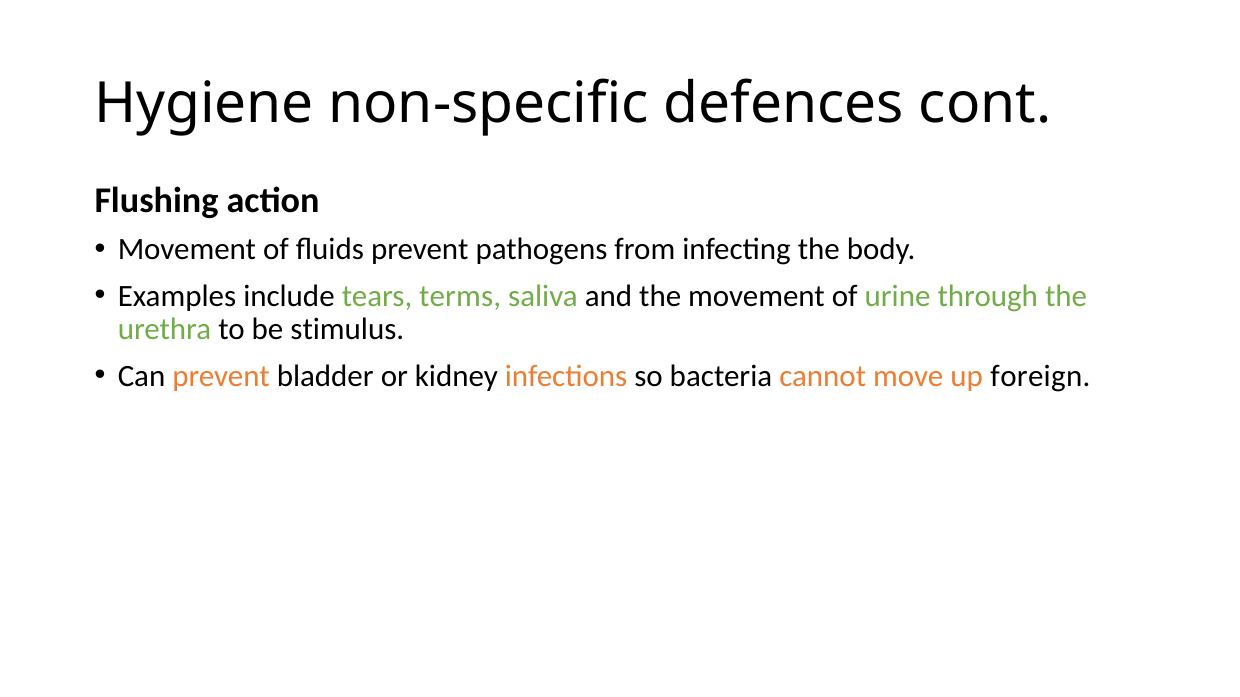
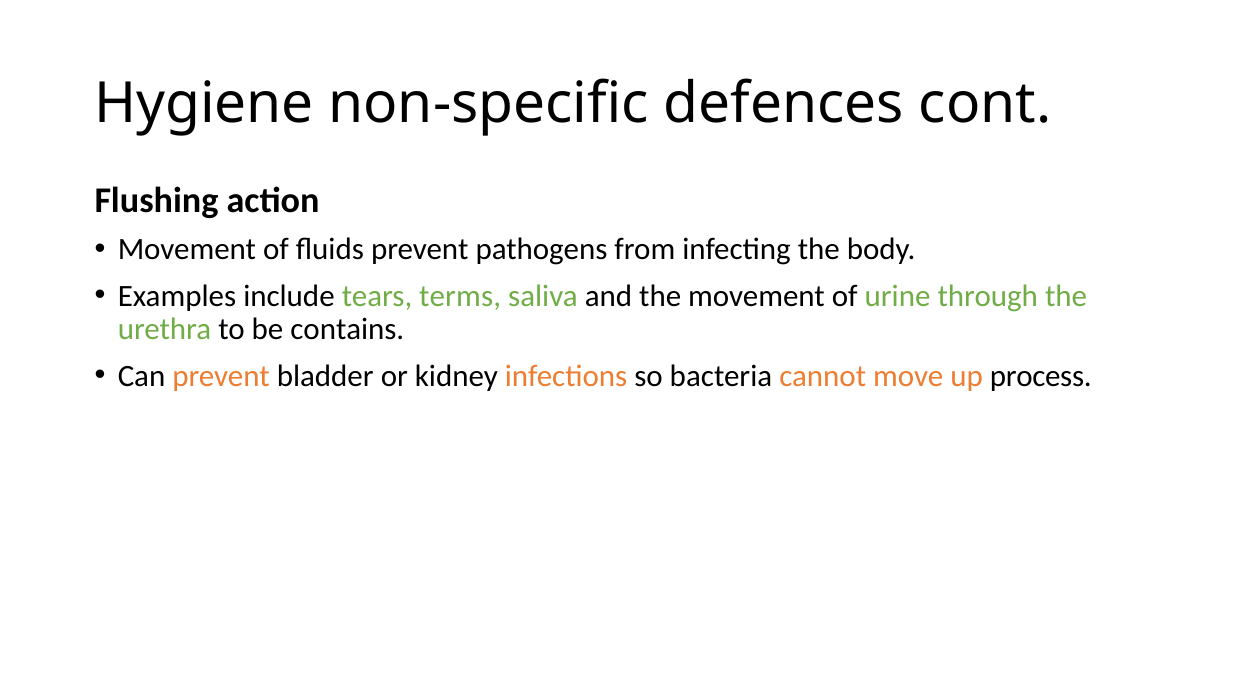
stimulus: stimulus -> contains (347, 330)
foreign: foreign -> process (1041, 376)
